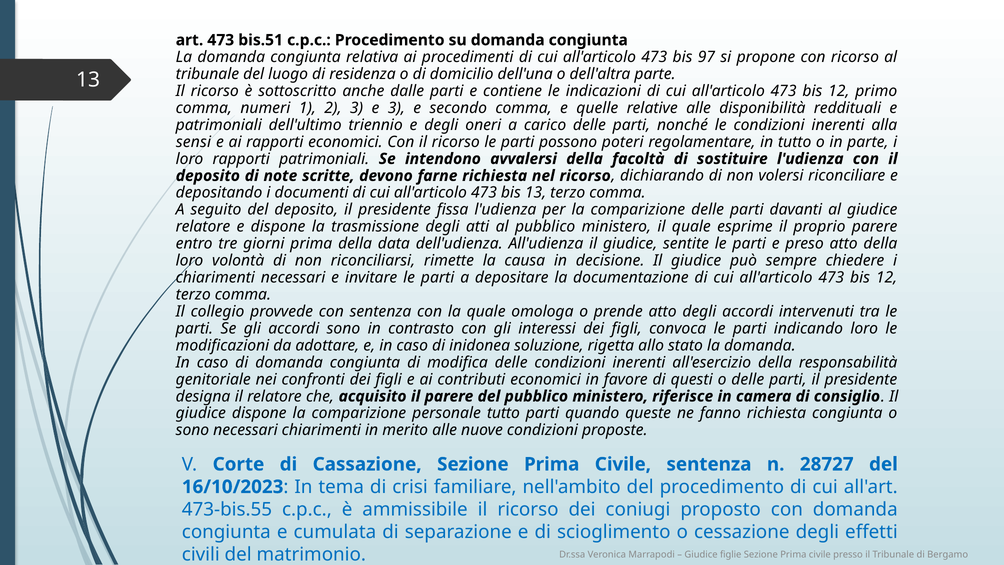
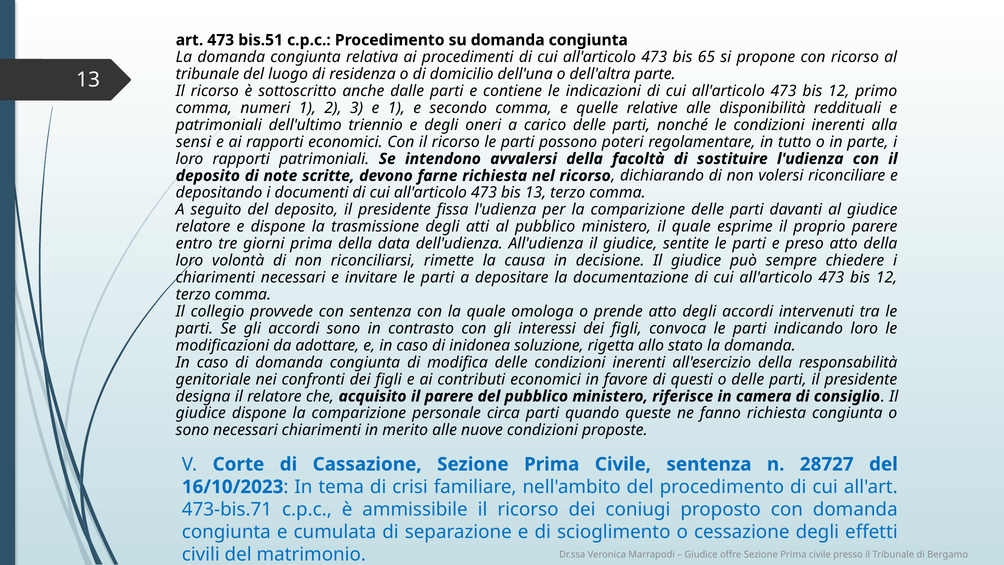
97: 97 -> 65 (706, 57)
e 3: 3 -> 1 (396, 108)
personale tutto: tutto -> circa (503, 413)
473-bis.55: 473-bis.55 -> 473-bis.71 (227, 509)
figlie: figlie -> offre (731, 555)
